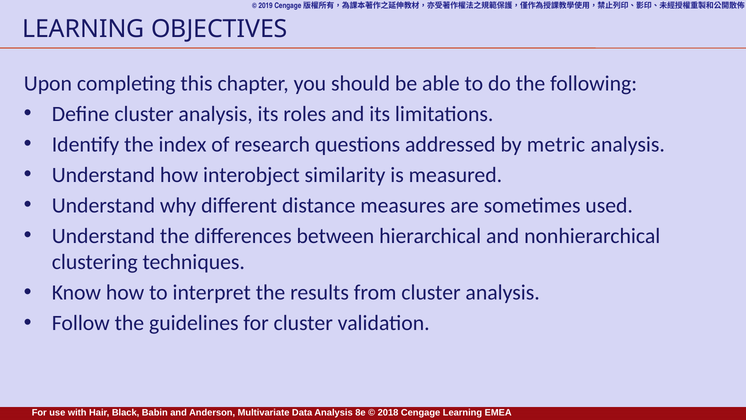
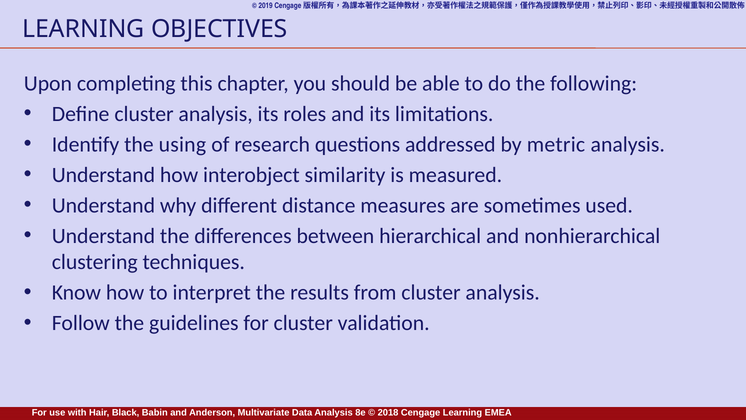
index: index -> using (182, 144)
